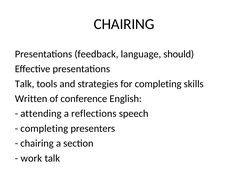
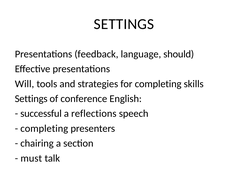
CHAIRING: CHAIRING -> SETTINGS (124, 24)
Talk: Talk -> Will (25, 84)
Written: Written -> Settings (31, 99)
attending: attending -> successful (41, 114)
work: work -> must (31, 158)
